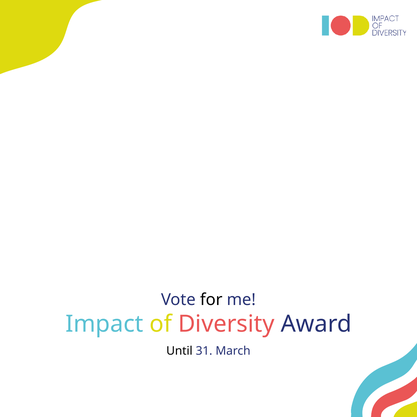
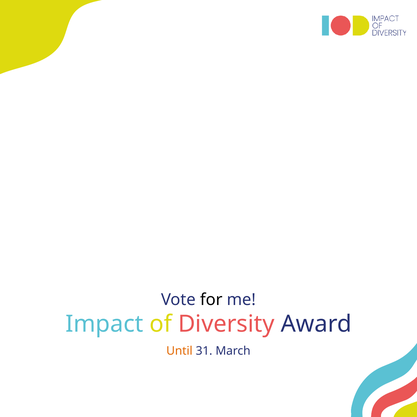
Until colour: black -> orange (179, 351)
